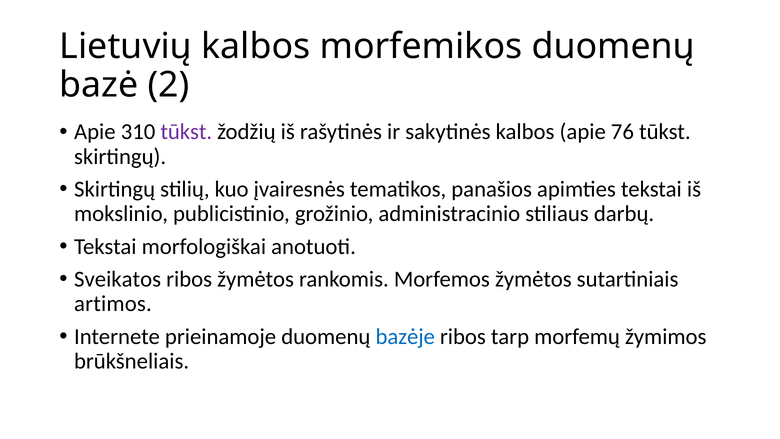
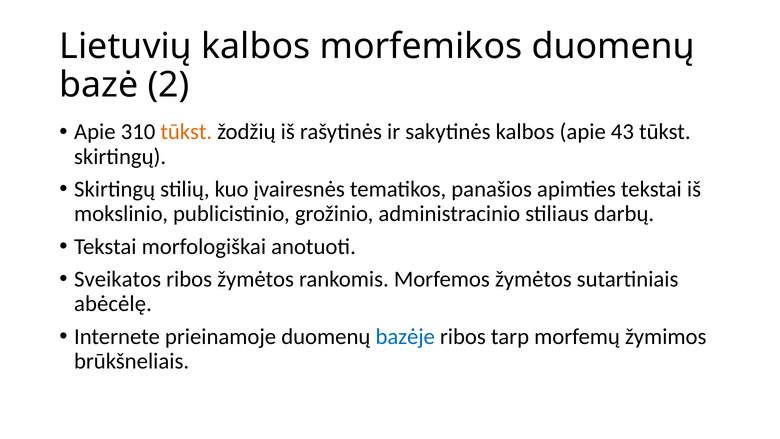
tūkst colour: purple -> orange (186, 132)
76: 76 -> 43 (622, 132)
artimos: artimos -> abėcėlę (113, 304)
